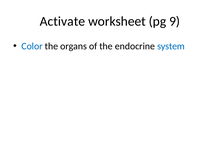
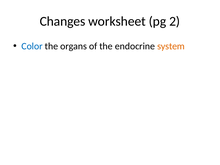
Activate: Activate -> Changes (63, 21)
9: 9 -> 2 (175, 21)
system colour: blue -> orange (171, 46)
